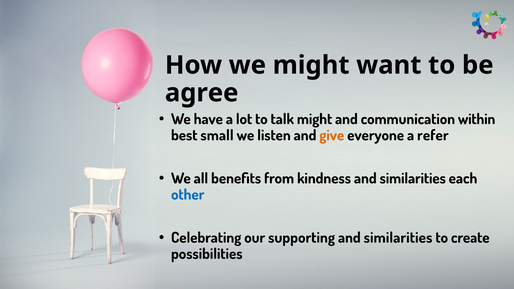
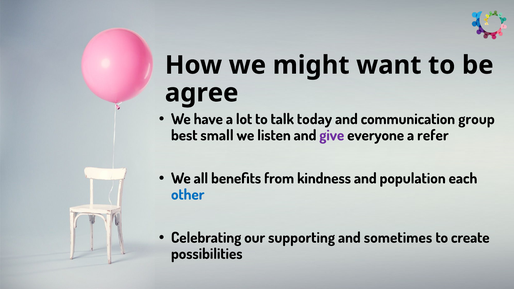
talk might: might -> today (314, 119)
within: within -> group (476, 119)
give colour: orange -> purple (332, 135)
kindness and similarities: similarities -> population (413, 179)
similarities: similarities -> sometimes (398, 238)
